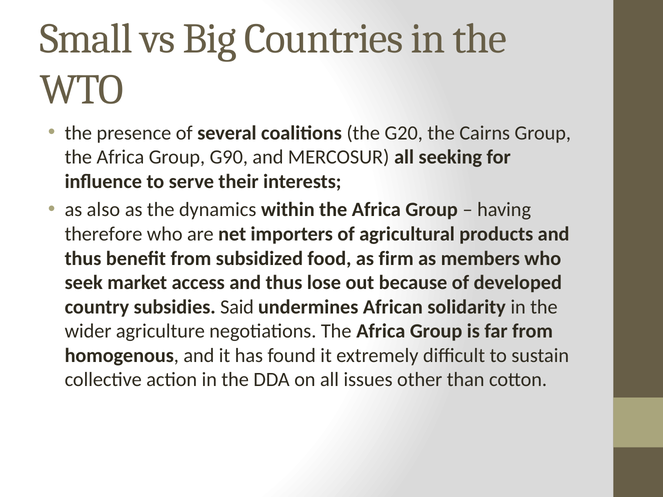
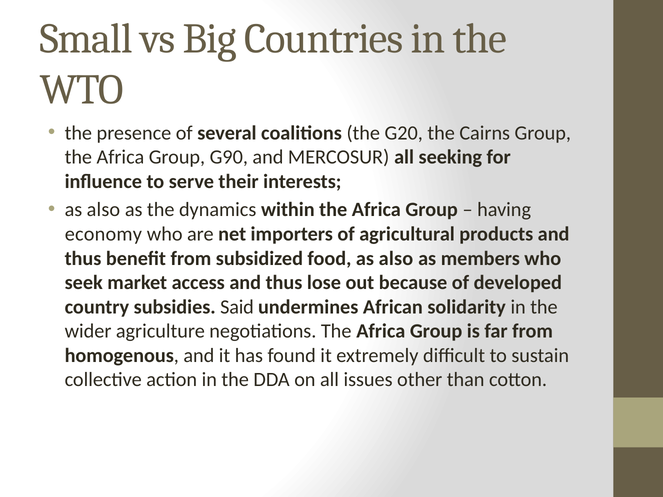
therefore: therefore -> economy (103, 234)
food as firm: firm -> also (396, 258)
